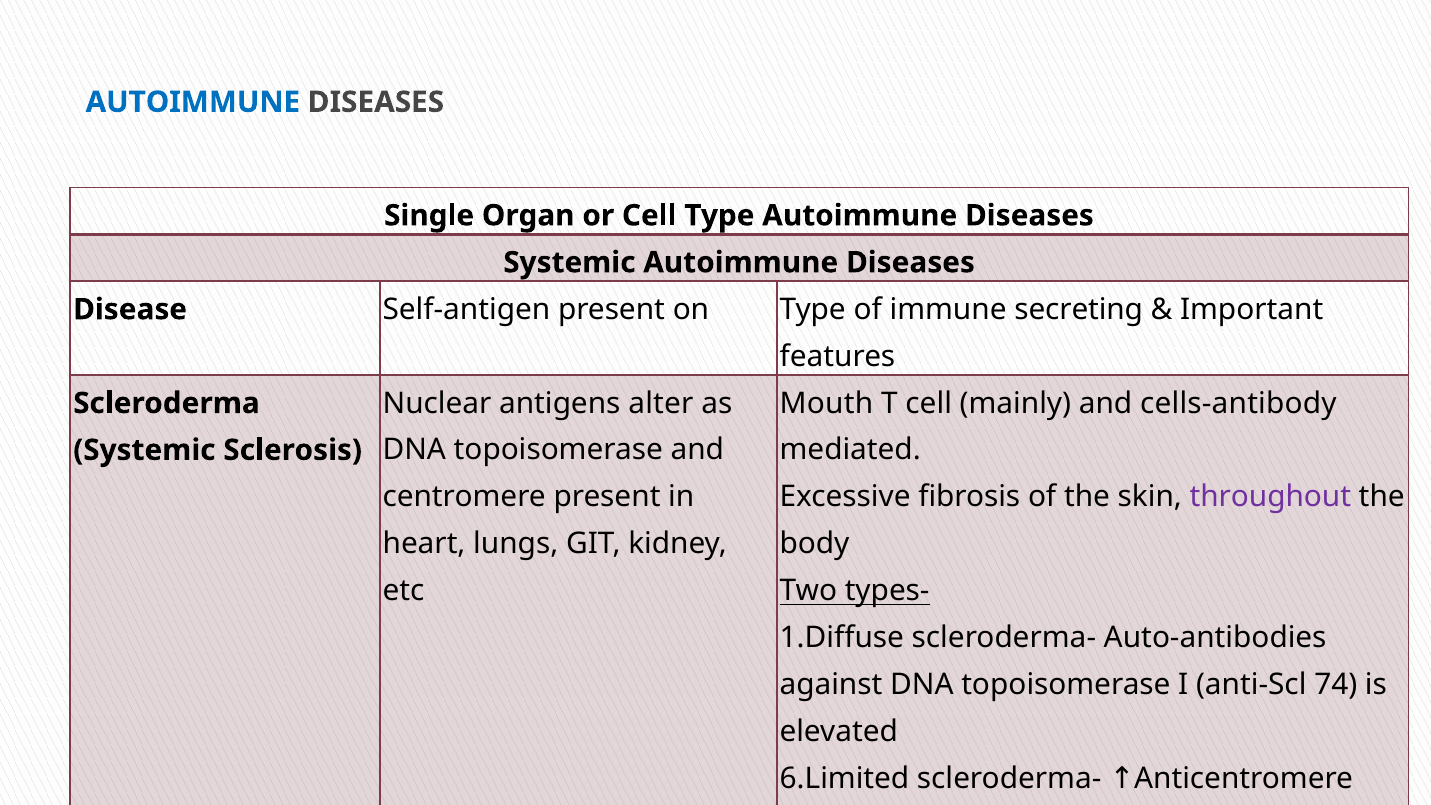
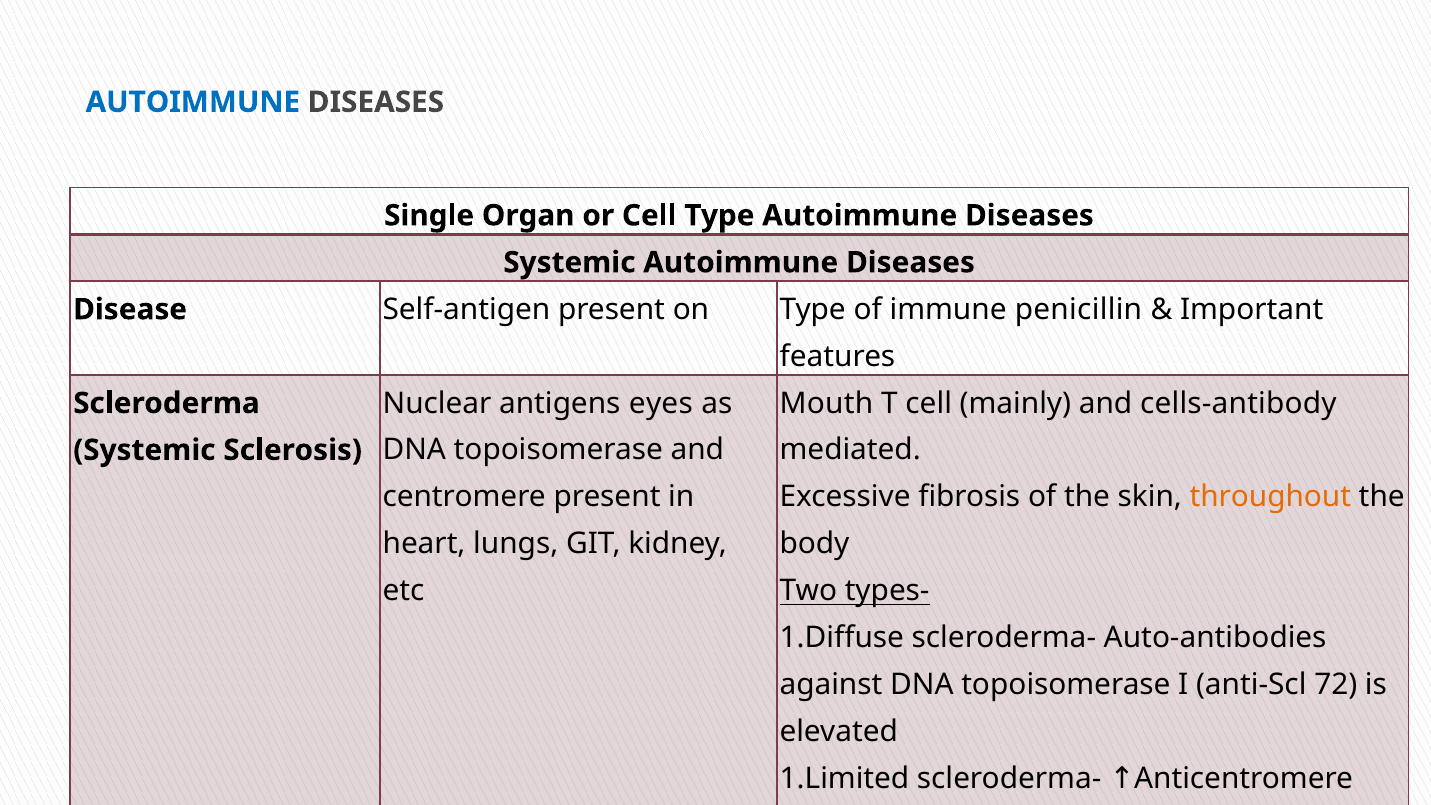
secreting: secreting -> penicillin (1078, 309)
alter: alter -> eyes (661, 403)
throughout colour: purple -> orange (1270, 497)
74: 74 -> 72 (1336, 684)
6.Limited: 6.Limited -> 1.Limited (844, 778)
